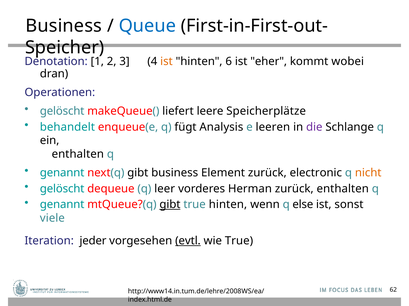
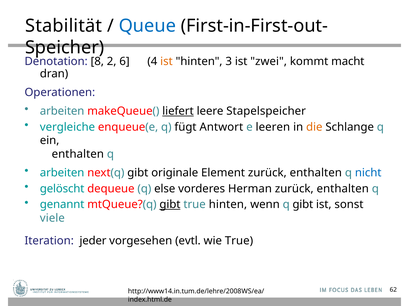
Business: Business -> Stabilität (64, 26)
1: 1 -> 8 (97, 62)
3: 3 -> 6 (124, 62)
6: 6 -> 3 (229, 62)
eher: eher -> zwei (269, 62)
wobei: wobei -> macht (348, 62)
gelöscht: gelöscht -> arbeiten (62, 111)
liefert underline: none -> present (178, 111)
Speicherplätze: Speicherplätze -> Stapelspeicher (266, 111)
behandelt: behandelt -> vergleiche (67, 127)
Analysis: Analysis -> Antwort (221, 127)
die colour: purple -> orange (314, 127)
genannt: genannt -> arbeiten (62, 173)
gibt business: business -> originale (175, 173)
Element zurück electronic: electronic -> enthalten (316, 173)
nicht colour: orange -> blue (368, 173)
leer: leer -> else (165, 189)
q else: else -> gibt (303, 205)
evtl underline: present -> none (188, 241)
